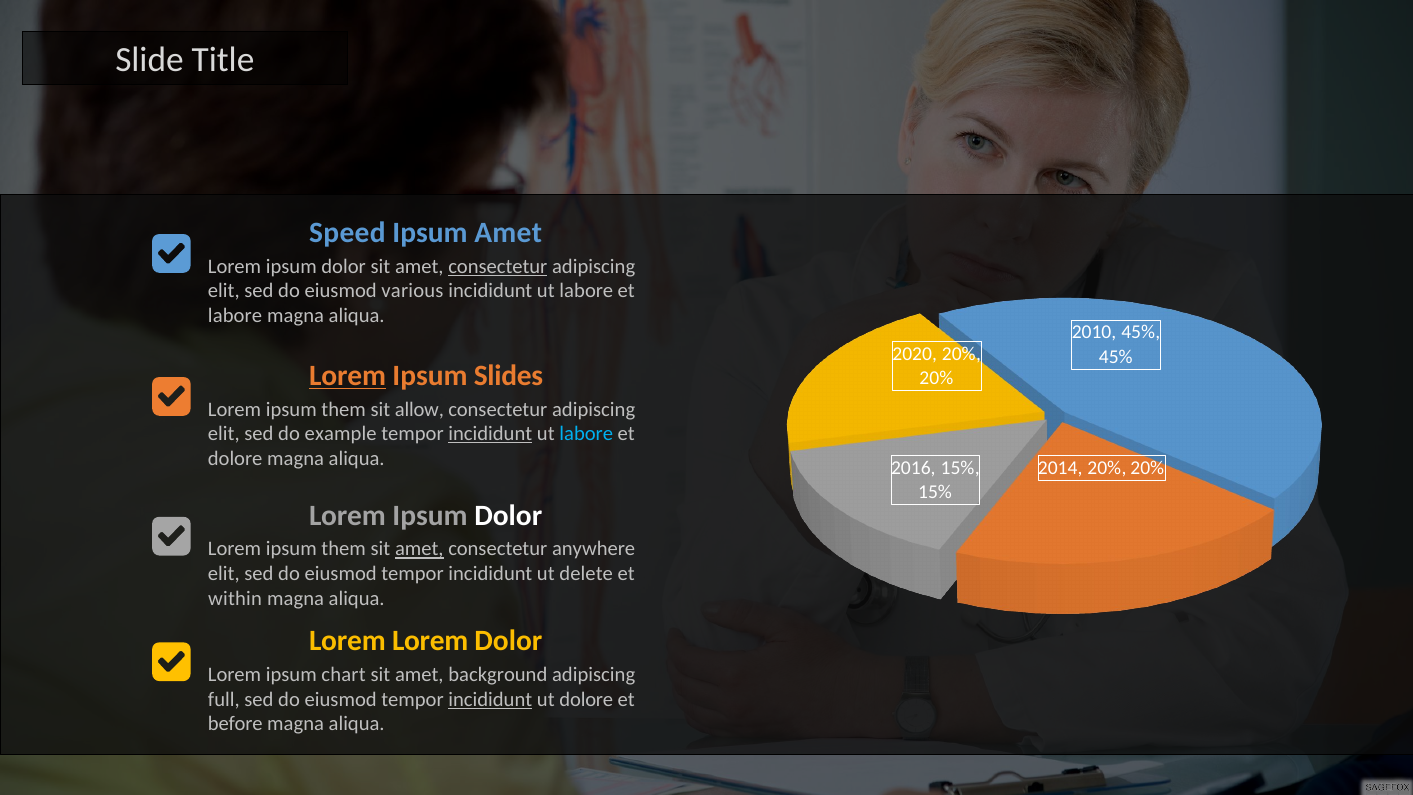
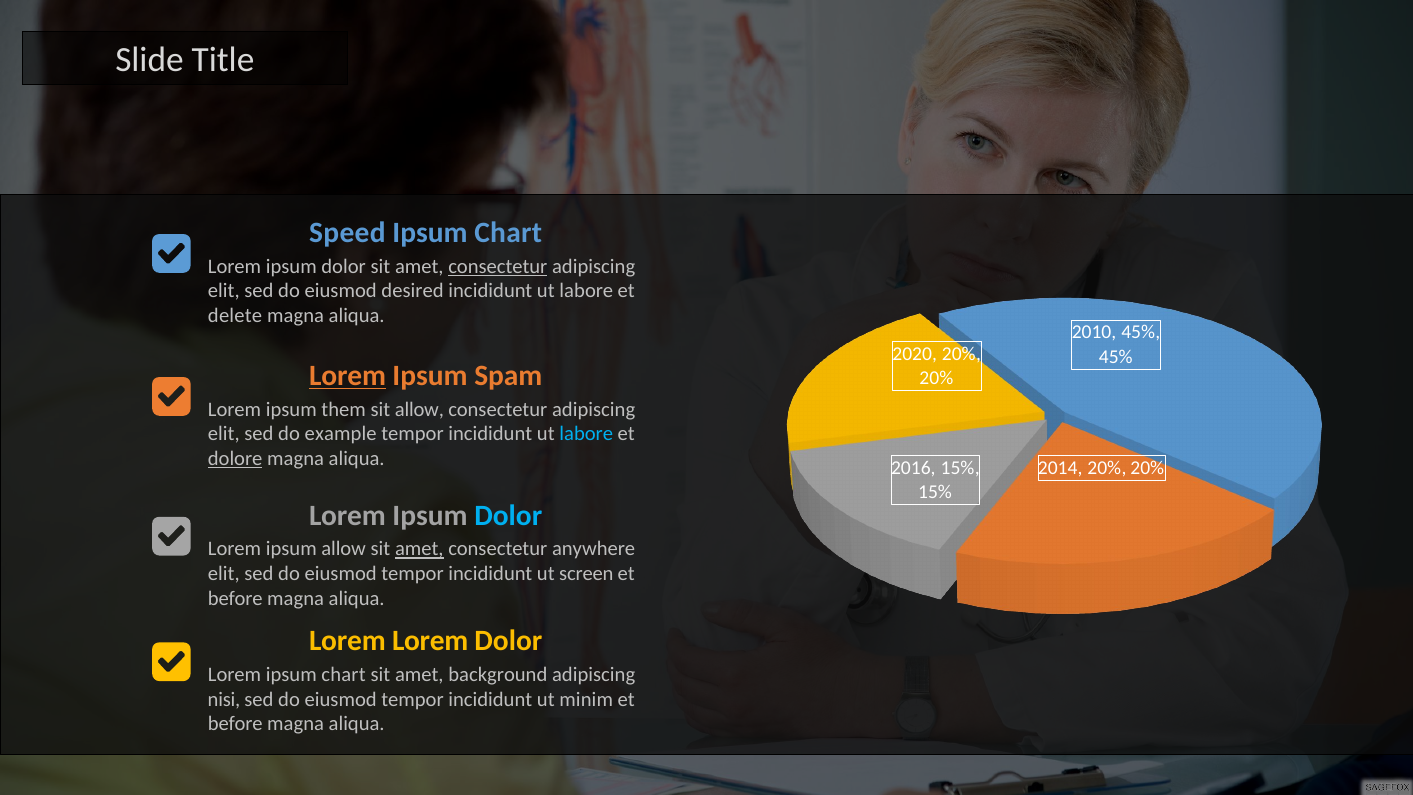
Amet: Amet -> Chart (508, 233)
various: various -> desired (413, 291)
labore: labore -> delete (235, 316)
Slides: Slides -> Spam (508, 376)
incididunt underline: present -> none (490, 434)
dolore underline: none -> present (235, 459)
Dolor colour: white -> light blue (508, 515)
them: them -> allow (344, 549)
delete: delete -> screen (586, 574)
within: within -> before (235, 598)
full: full -> nisi (224, 699)
incididunt underline: present -> none (490, 699)
ut dolore: dolore -> minim (586, 699)
